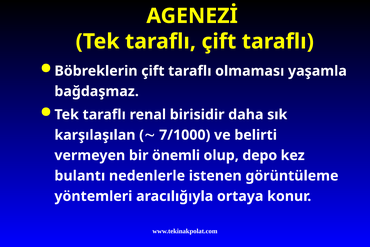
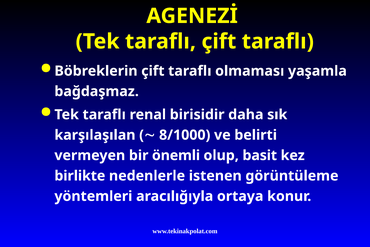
7/1000: 7/1000 -> 8/1000 (185, 135)
depo: depo -> basit (260, 156)
bulantı: bulantı -> birlikte (80, 176)
